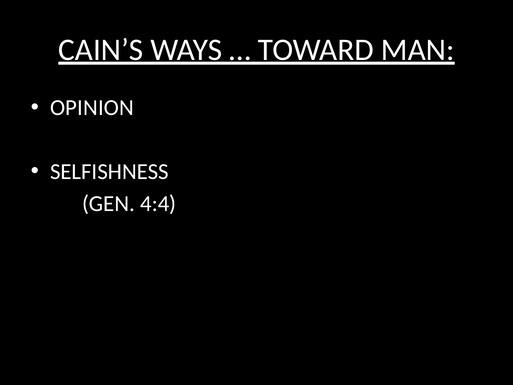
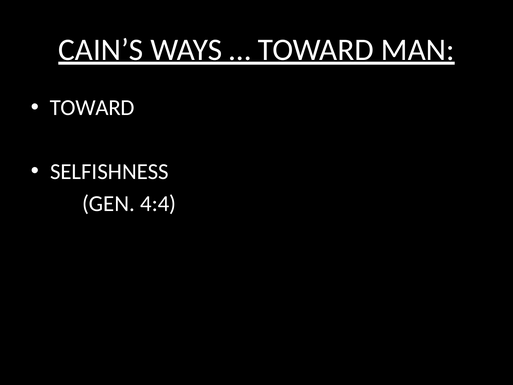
OPINION: OPINION -> TOWARD (92, 108)
